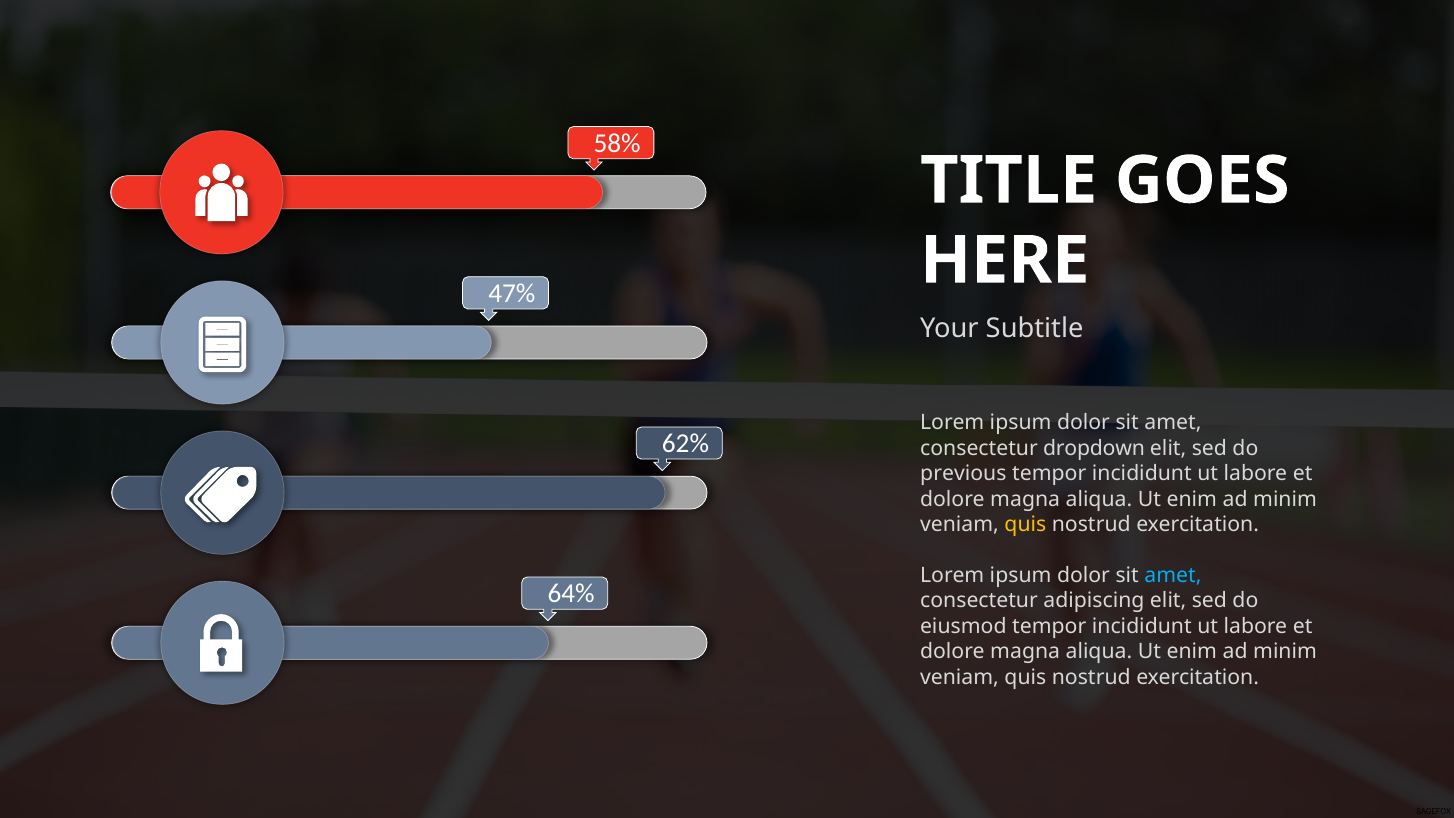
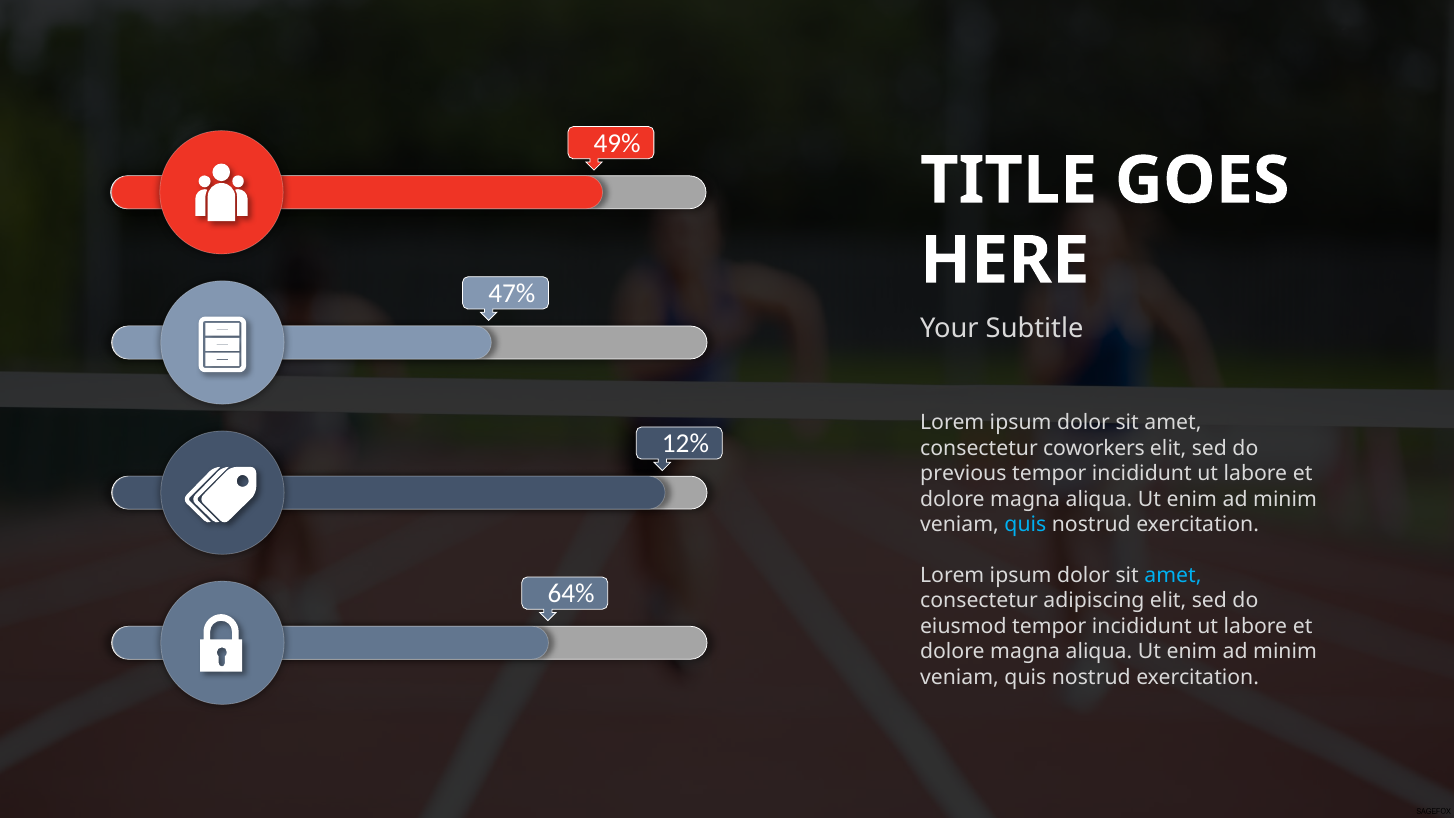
58%: 58% -> 49% (617, 143)
62%: 62% -> 12% (685, 443)
dropdown: dropdown -> coworkers (1094, 448)
quis colour: yellow -> light blue (1025, 524)
